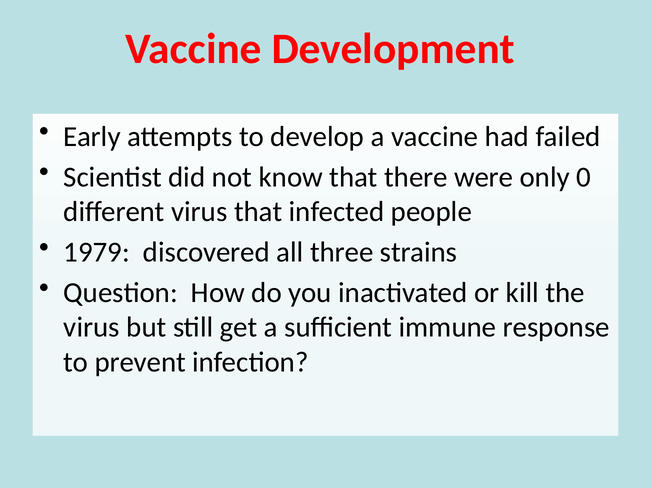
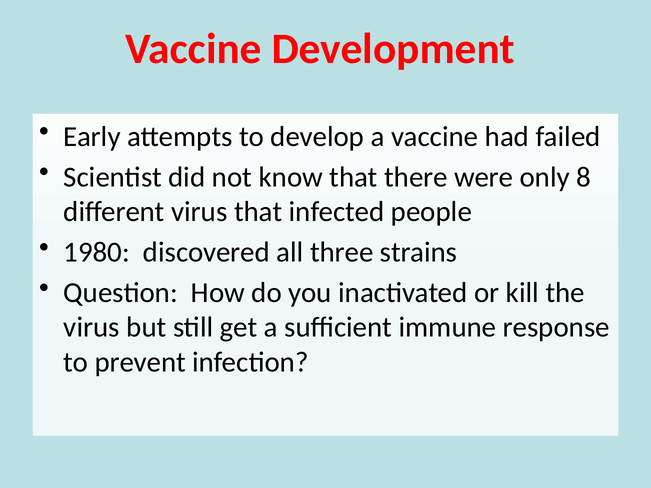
0: 0 -> 8 (584, 177)
1979: 1979 -> 1980 (97, 252)
